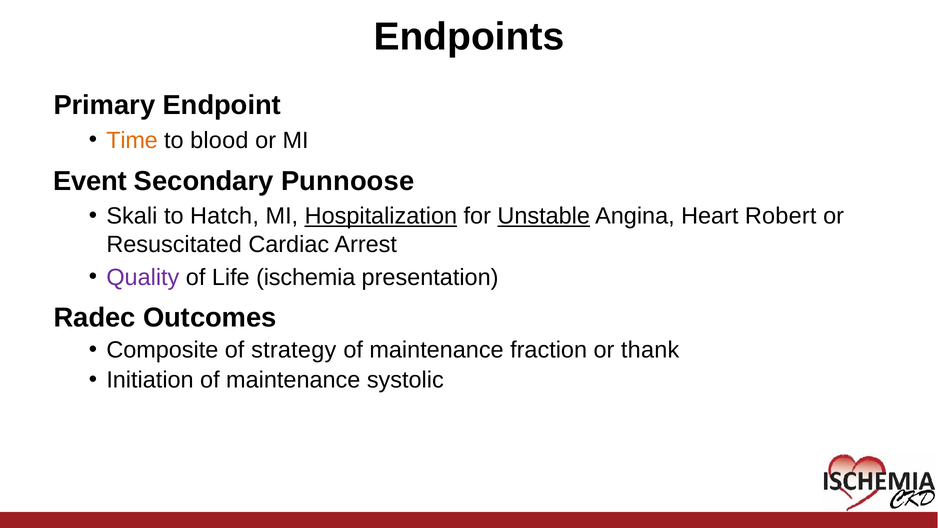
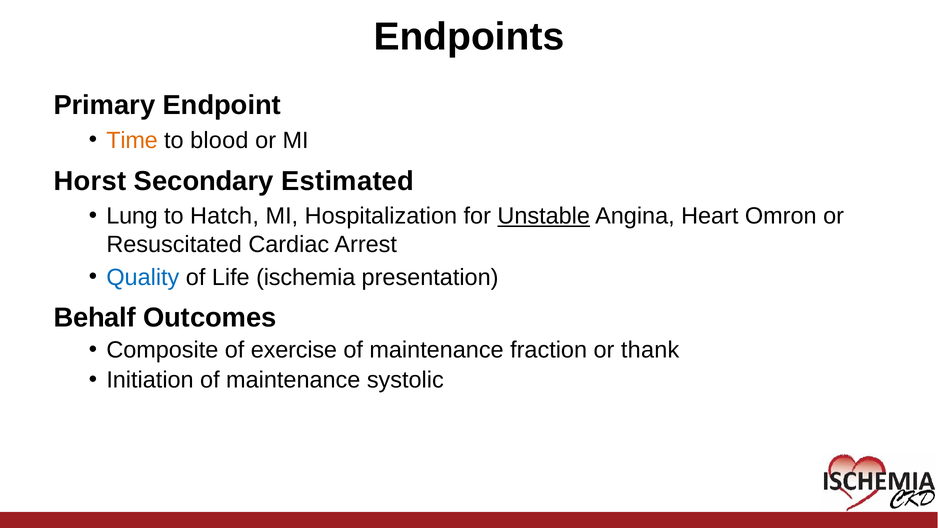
Event: Event -> Horst (90, 181)
Punnoose: Punnoose -> Estimated (348, 181)
Skali: Skali -> Lung (132, 216)
Hospitalization underline: present -> none (381, 216)
Robert: Robert -> Omron (781, 216)
Quality colour: purple -> blue (143, 277)
Radec: Radec -> Behalf (95, 318)
strategy: strategy -> exercise (294, 350)
